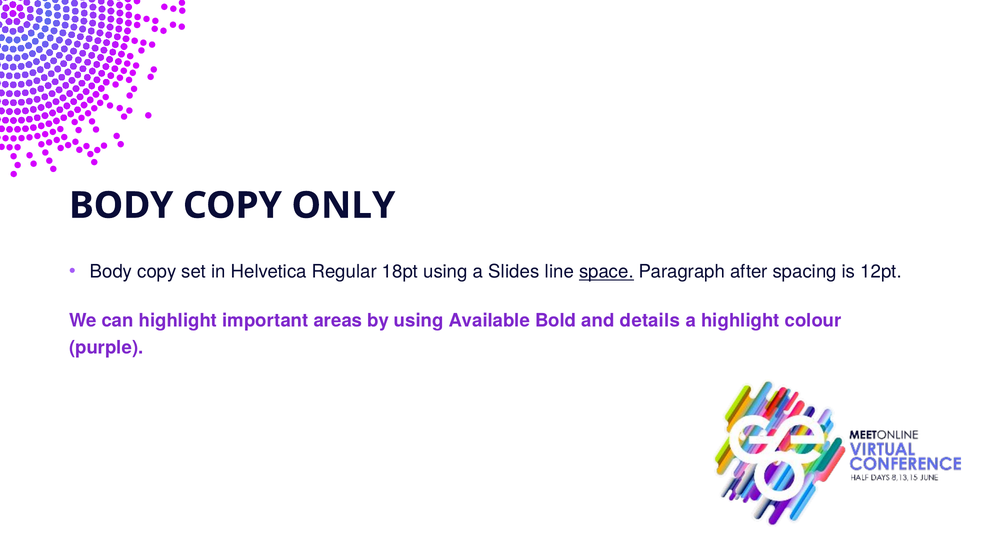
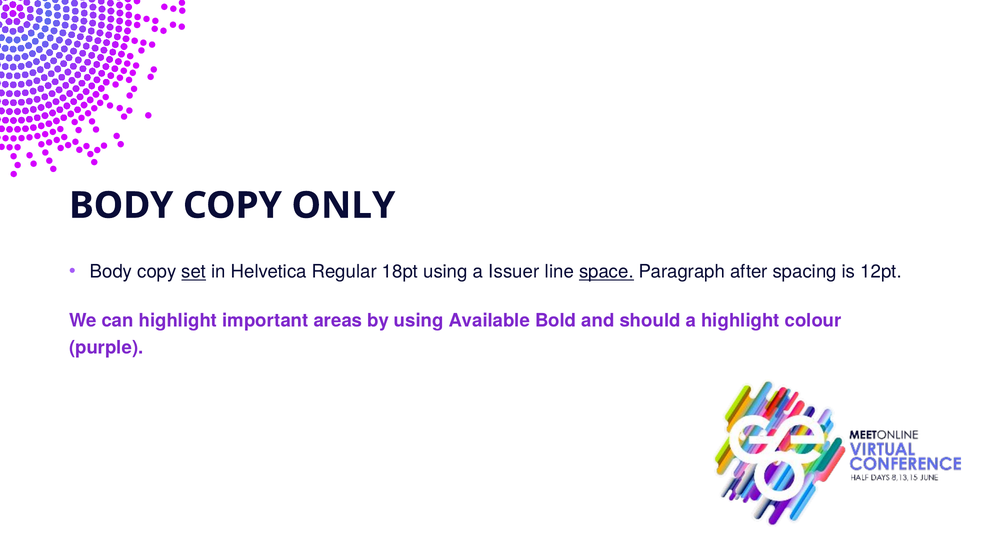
set underline: none -> present (194, 272)
Slides: Slides -> Issuer (514, 272)
details: details -> should (650, 321)
